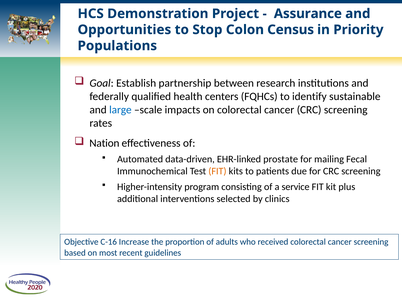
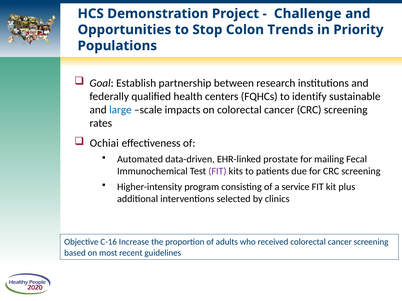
Assurance: Assurance -> Challenge (308, 14)
Census: Census -> Trends (291, 30)
Nation: Nation -> Ochiai (104, 144)
FIT colour: orange -> purple (217, 172)
